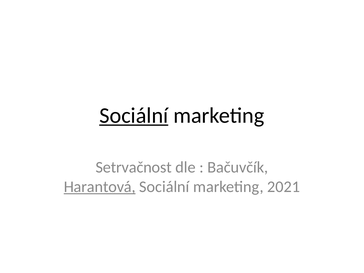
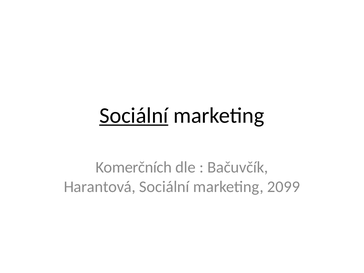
Setrvačnost: Setrvačnost -> Komerčních (134, 167)
Harantová underline: present -> none (100, 187)
2021: 2021 -> 2099 (284, 187)
